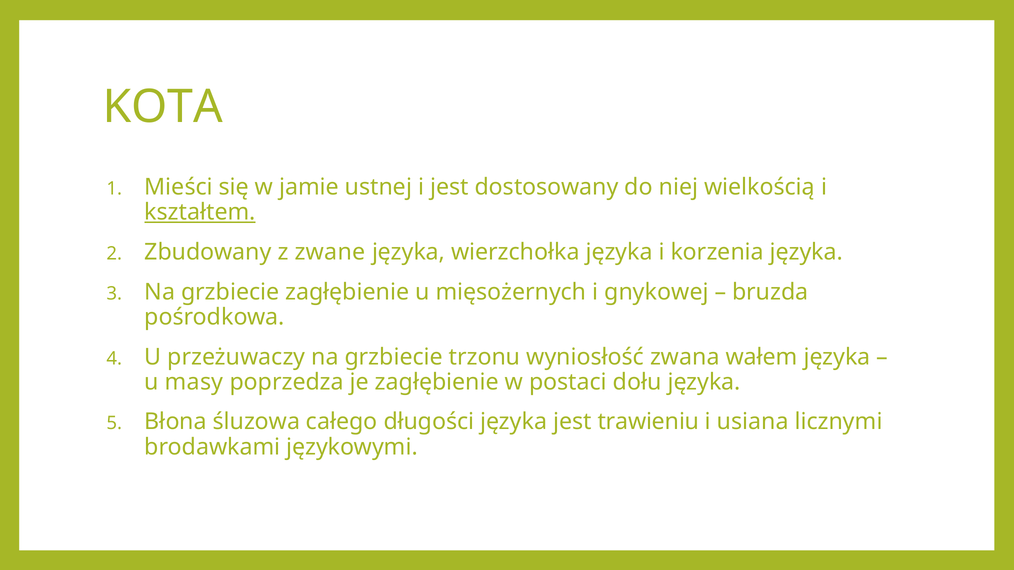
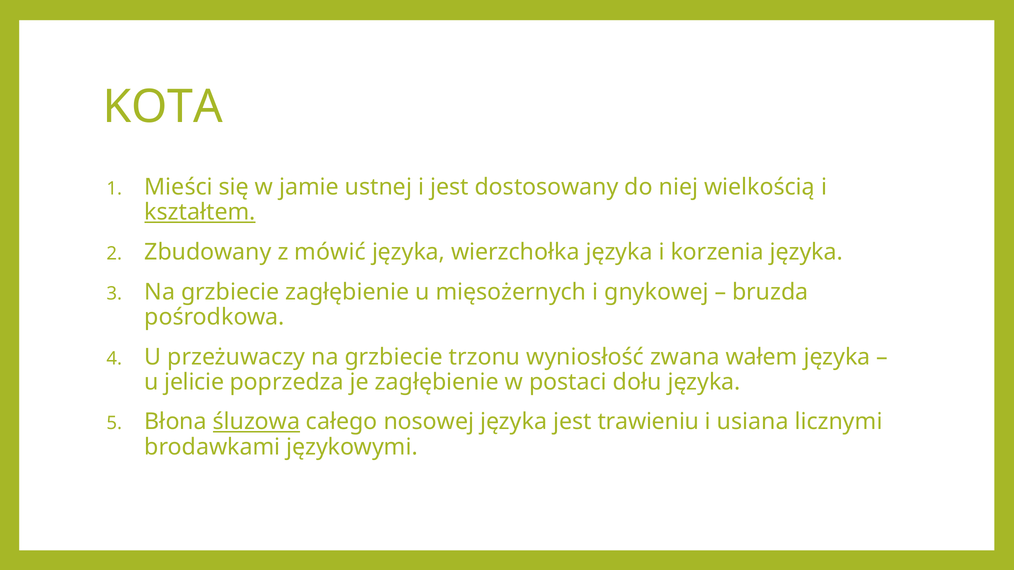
zwane: zwane -> mówić (330, 252)
masy: masy -> jelicie (194, 382)
śluzowa underline: none -> present (257, 422)
długości: długości -> nosowej (429, 422)
